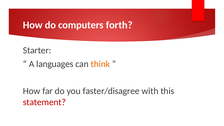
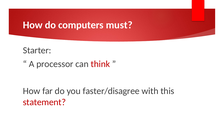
forth: forth -> must (119, 25)
languages: languages -> processor (55, 64)
think colour: orange -> red (100, 64)
